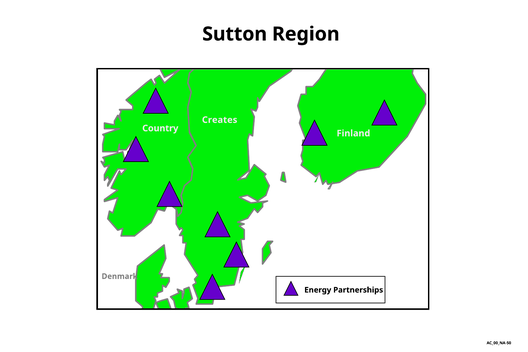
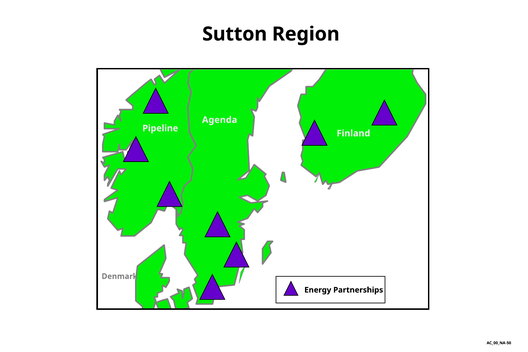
Creates: Creates -> Agenda (220, 120)
Country: Country -> Pipeline (160, 128)
